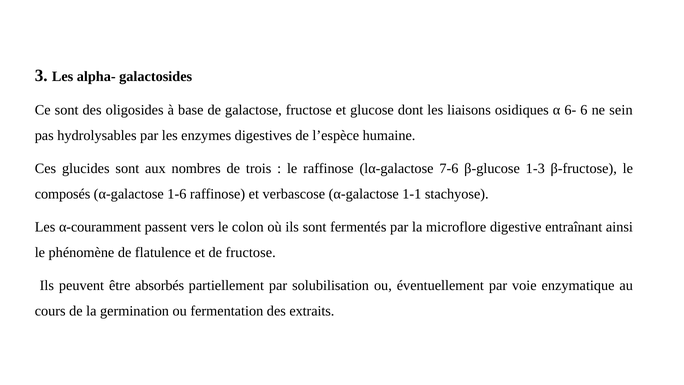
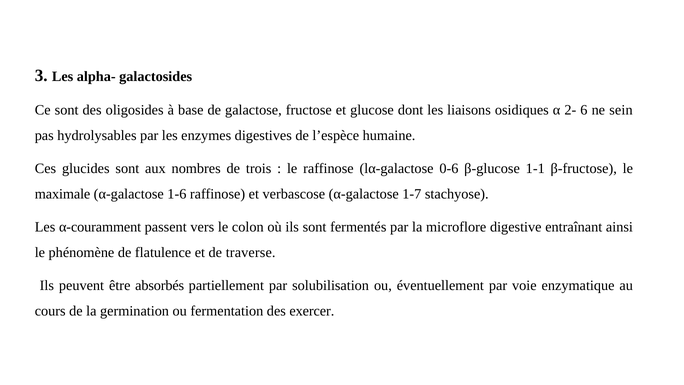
6-: 6- -> 2- (570, 110)
7-6: 7-6 -> 0-6 (449, 168)
1-3: 1-3 -> 1-1 (535, 168)
composés: composés -> maximale (63, 194)
1-1: 1-1 -> 1-7 (412, 194)
de fructose: fructose -> traverse (251, 252)
extraits: extraits -> exercer (312, 311)
